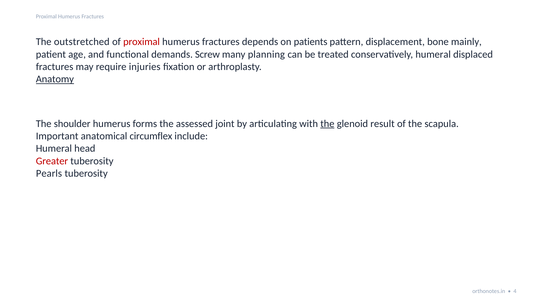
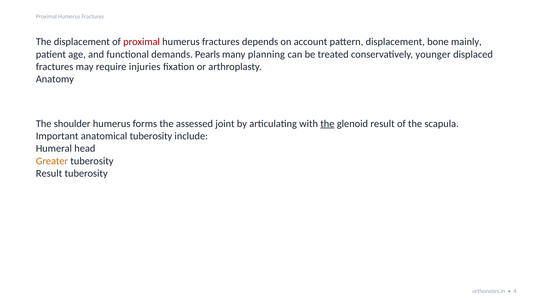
The outstretched: outstretched -> displacement (82, 42)
patients: patients -> account (311, 42)
Screw: Screw -> Pearls (207, 54)
conservatively humeral: humeral -> younger (433, 54)
Anatomy underline: present -> none (55, 79)
anatomical circumflex: circumflex -> tuberosity (151, 136)
Greater colour: red -> orange (52, 161)
Pearls: Pearls -> Result (49, 173)
